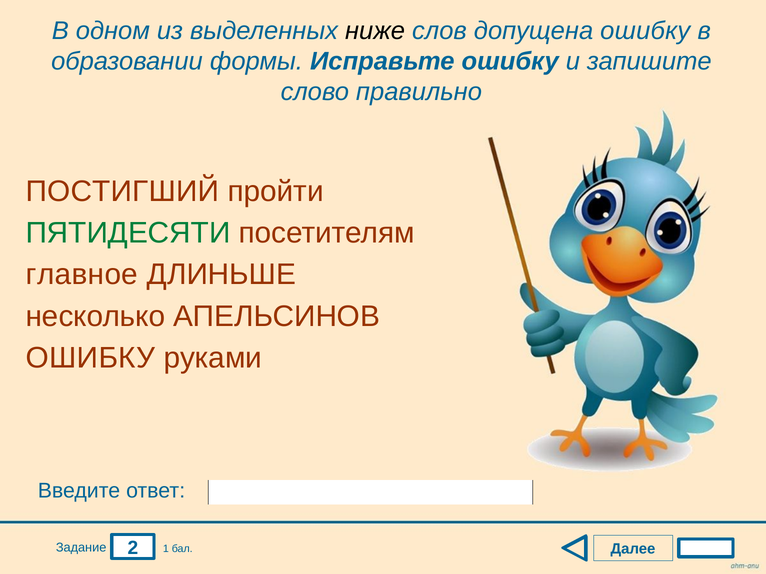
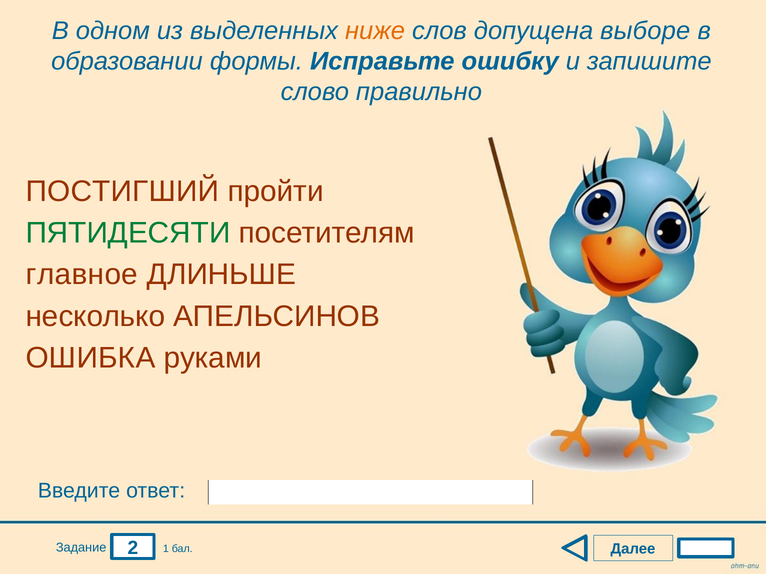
ниже colour: black -> orange (375, 31)
допущена ошибку: ошибку -> выборе (645, 31)
ОШИБКУ: ОШИБКУ -> ОШИБКА (90, 358)
